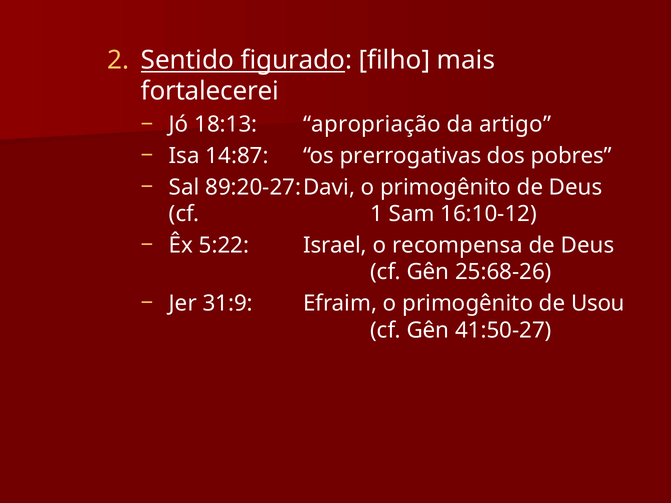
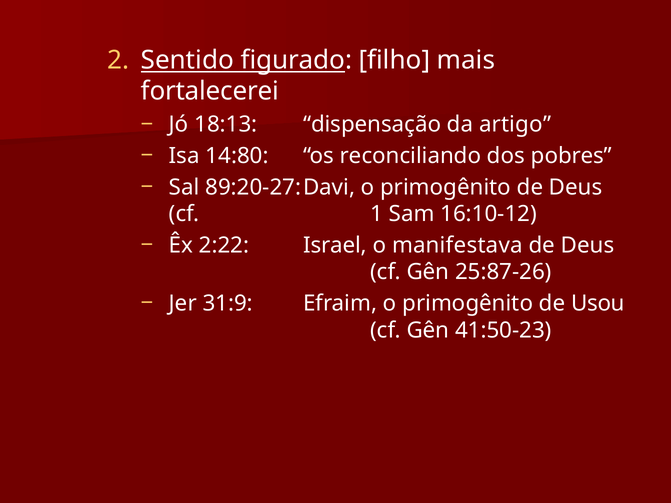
apropriação: apropriação -> dispensação (372, 125)
14:87: 14:87 -> 14:80 (237, 156)
prerrogativas: prerrogativas -> reconciliando (410, 156)
5:22: 5:22 -> 2:22 (224, 245)
recompensa: recompensa -> manifestava (457, 245)
25:68-26: 25:68-26 -> 25:87-26 (503, 272)
41:50-27: 41:50-27 -> 41:50-23 (503, 330)
